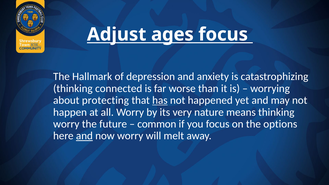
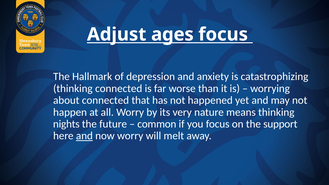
about protecting: protecting -> connected (105, 100)
has underline: present -> none (160, 100)
worry: worry -> nights (66, 124)
options: options -> support (280, 124)
